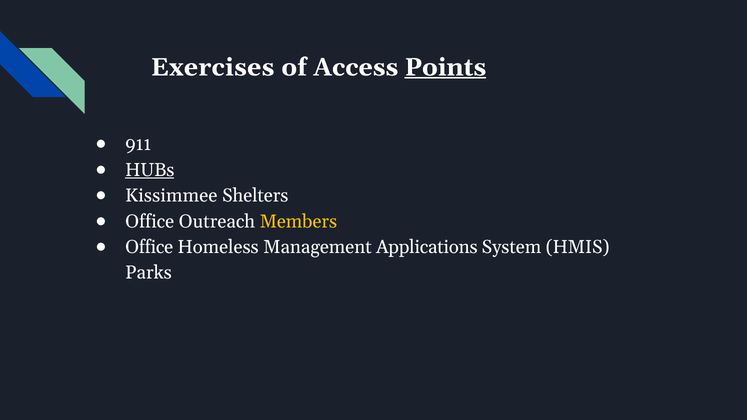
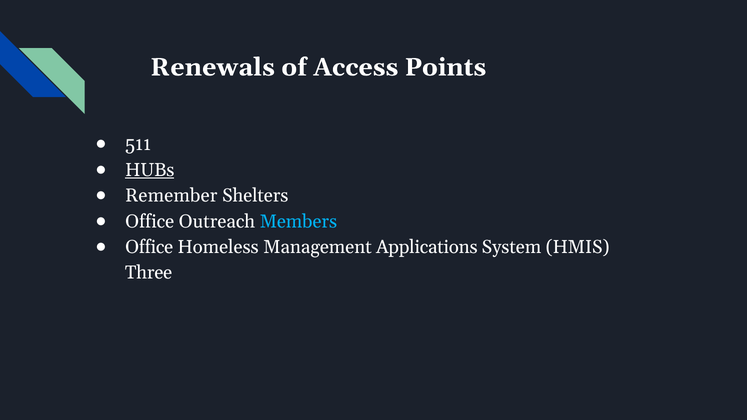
Exercises: Exercises -> Renewals (213, 67)
Points underline: present -> none (445, 67)
911: 911 -> 511 (138, 144)
Kissimmee: Kissimmee -> Remember (171, 196)
Members colour: yellow -> light blue (298, 222)
Parks: Parks -> Three (149, 273)
